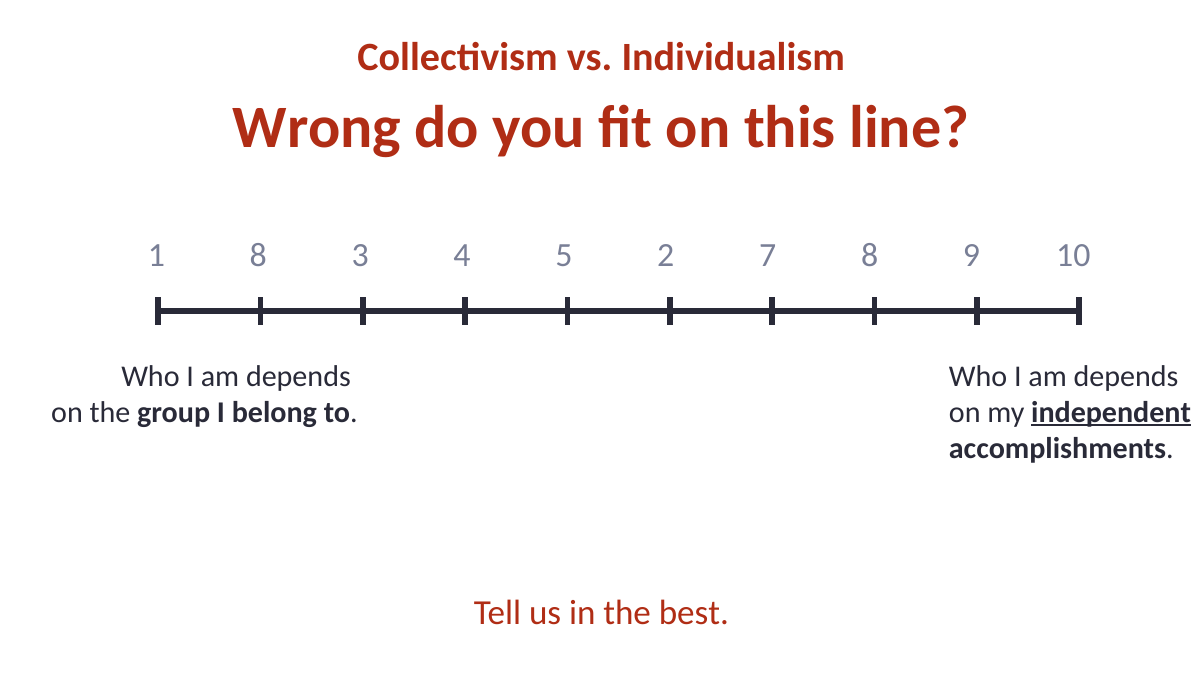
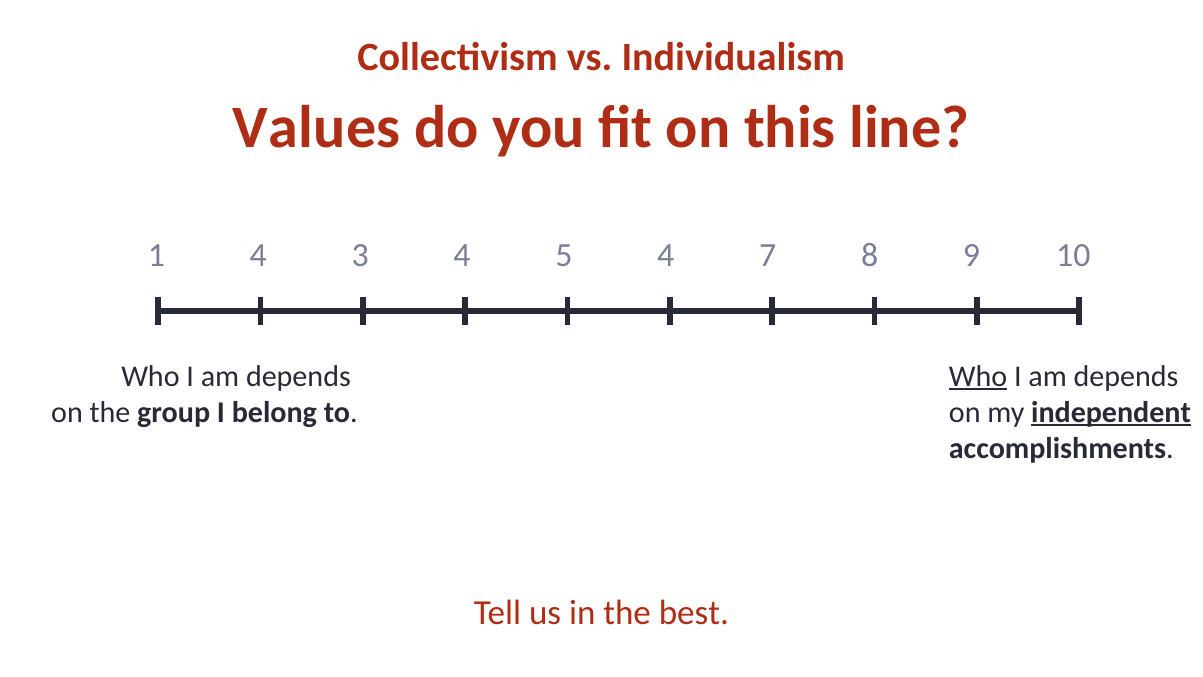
Wrong: Wrong -> Values (317, 127)
1 8: 8 -> 4 (258, 255)
5 2: 2 -> 4 (666, 255)
Who underline: none -> present (978, 376)
